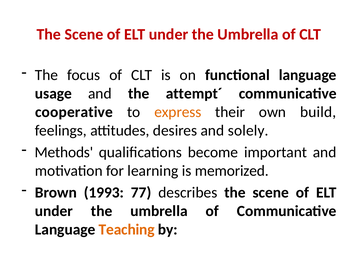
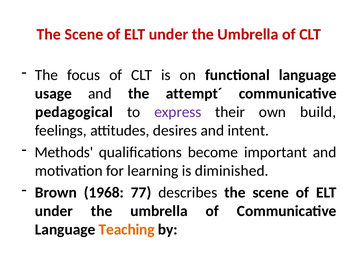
cooperative: cooperative -> pedagogical (74, 112)
express colour: orange -> purple (178, 112)
solely: solely -> intent (248, 130)
memorized: memorized -> diminished (232, 170)
1993: 1993 -> 1968 (104, 192)
